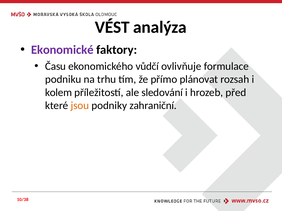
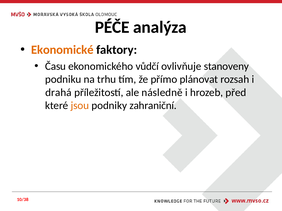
VÉST: VÉST -> PÉČE (112, 27)
Ekonomické colour: purple -> orange (62, 50)
formulace: formulace -> stanoveny (226, 66)
kolem: kolem -> drahá (58, 93)
sledování: sledování -> následně (162, 93)
